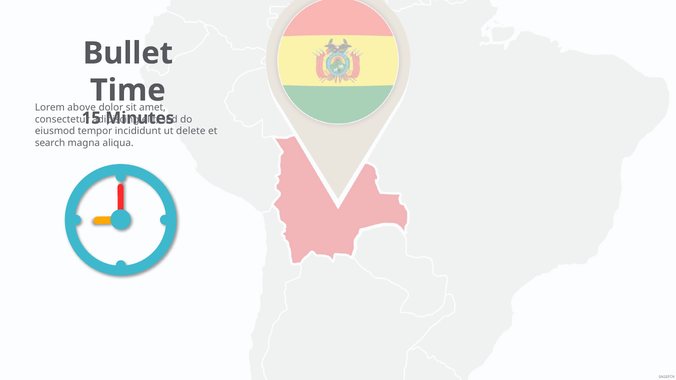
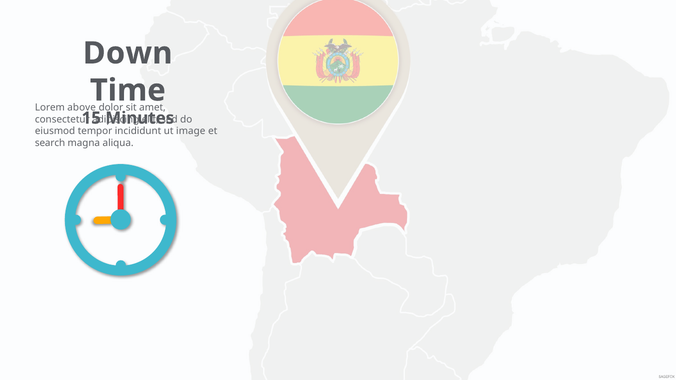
Bullet: Bullet -> Down (128, 53)
delete: delete -> image (191, 131)
